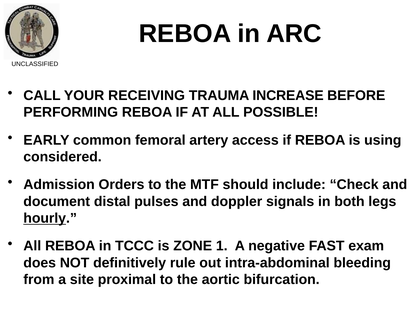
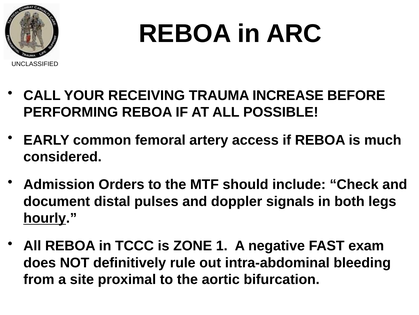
using: using -> much (383, 140)
